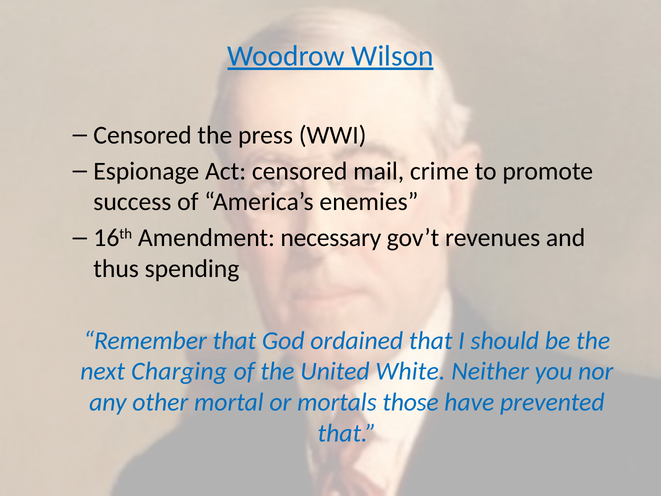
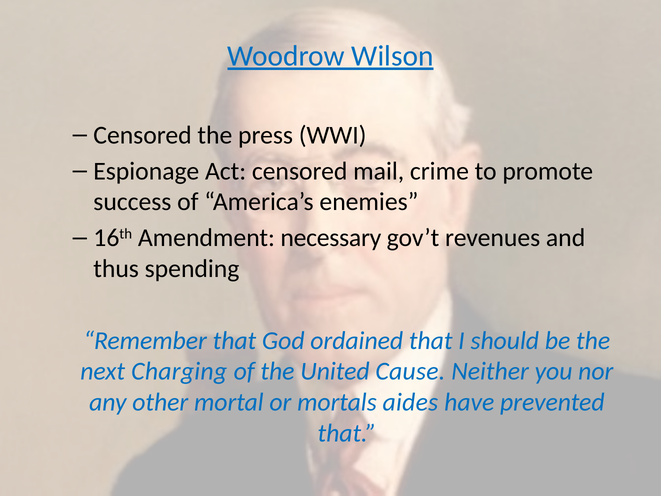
White: White -> Cause (410, 371)
those: those -> aides (410, 402)
